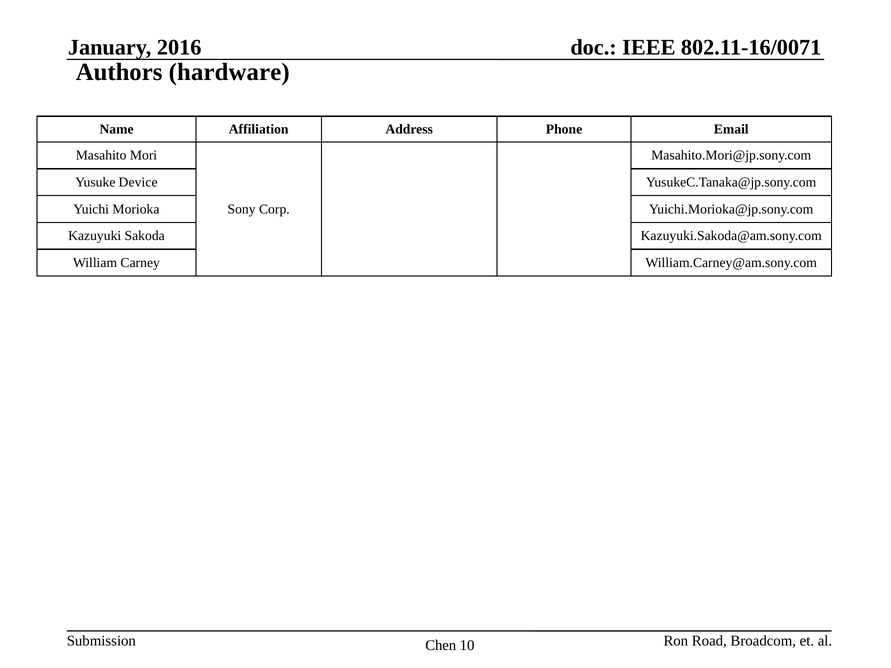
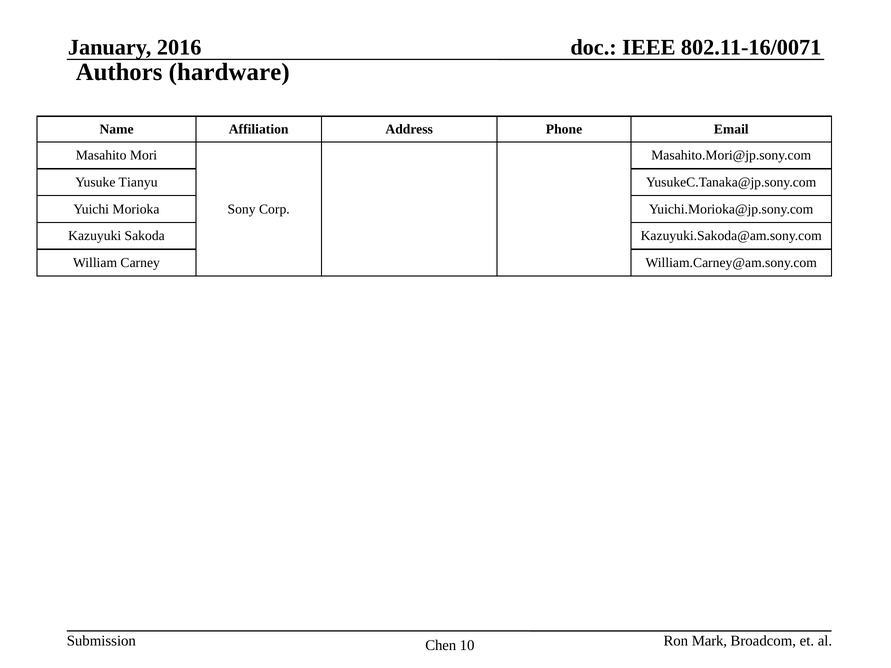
Device: Device -> Tianyu (138, 182)
Road: Road -> Mark (709, 641)
